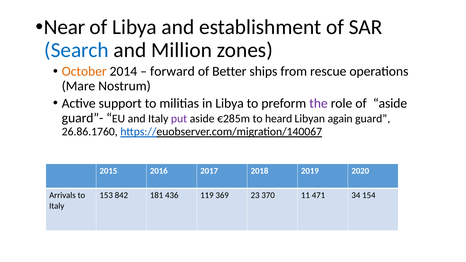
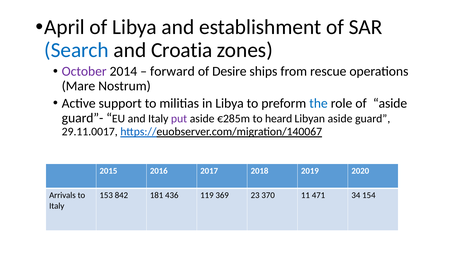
Near: Near -> April (65, 27)
Million: Million -> Croatia (182, 50)
October colour: orange -> purple (84, 72)
Better: Better -> Desire (229, 72)
the colour: purple -> blue (319, 103)
Libyan again: again -> aside (340, 119)
26.86.1760: 26.86.1760 -> 29.11.0017 (90, 132)
